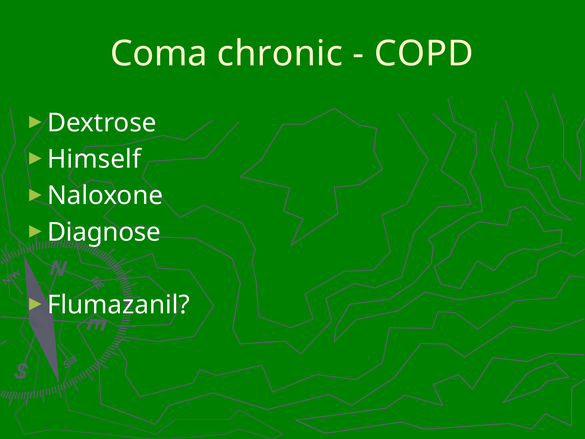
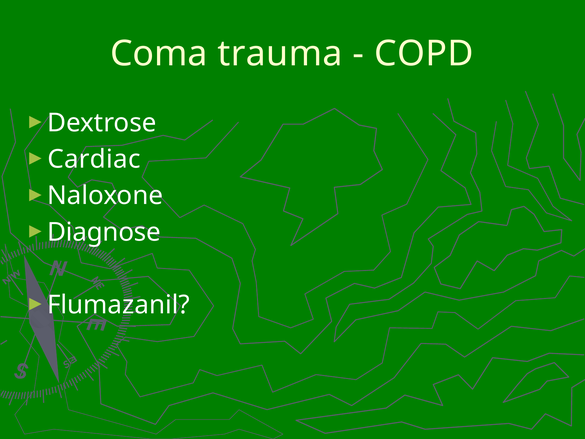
chronic: chronic -> trauma (280, 54)
Himself: Himself -> Cardiac (94, 159)
